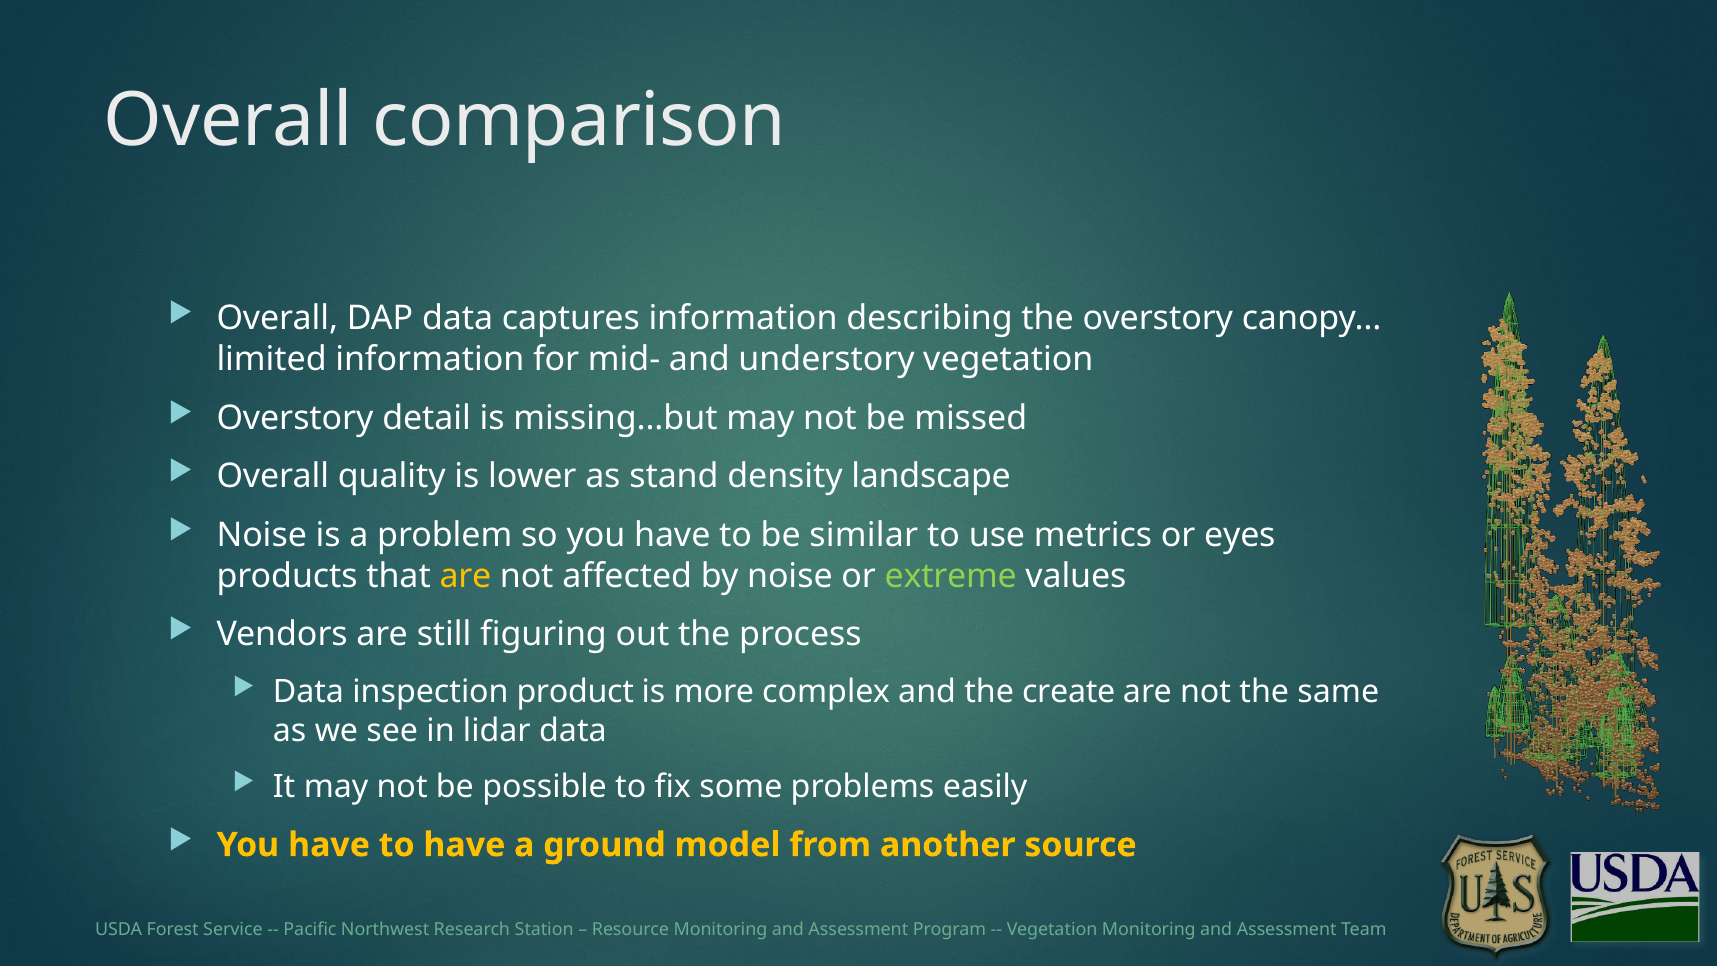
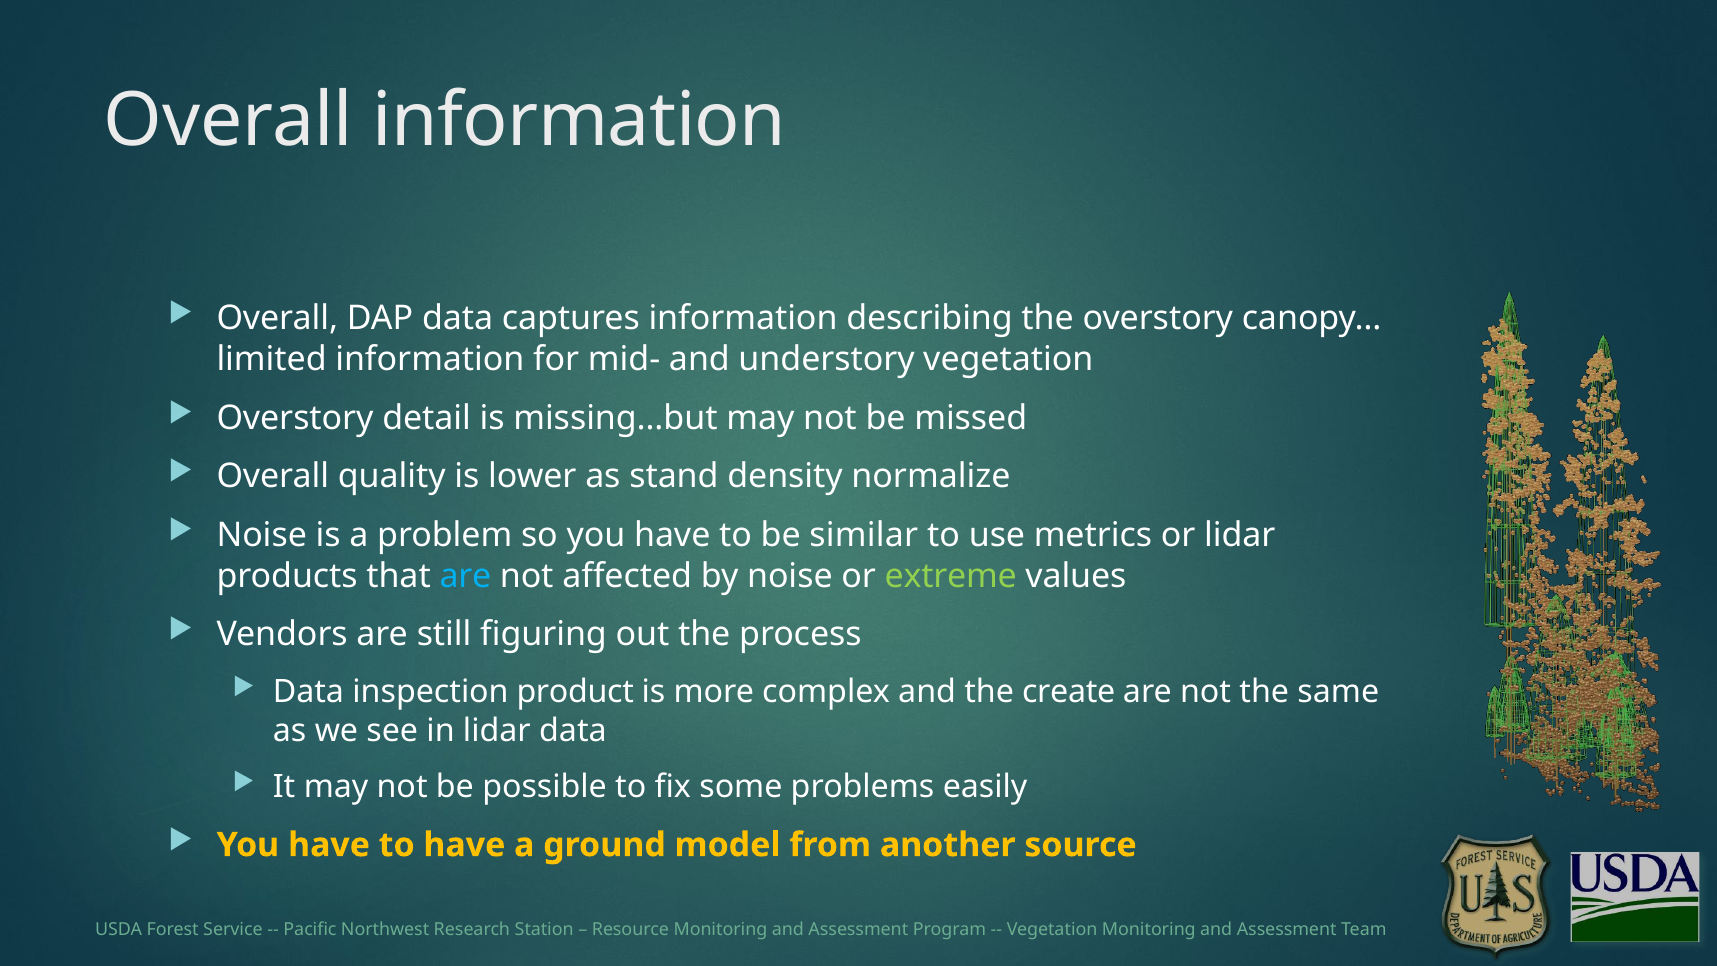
Overall comparison: comparison -> information (580, 121)
landscape: landscape -> normalize (931, 476)
or eyes: eyes -> lidar (1240, 535)
are colour: yellow -> light blue (465, 576)
